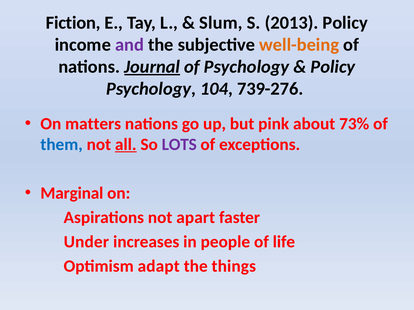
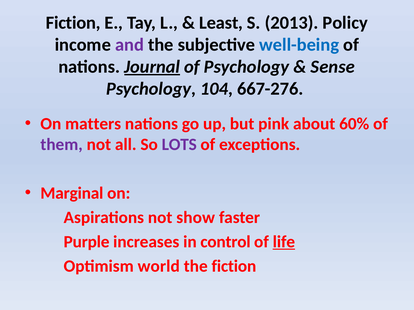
Slum: Slum -> Least (221, 23)
well-being colour: orange -> blue (299, 45)
Policy: Policy -> Sense (333, 67)
739-276: 739-276 -> 667-276 (270, 89)
73%: 73% -> 60% (354, 124)
them colour: blue -> purple (62, 145)
all underline: present -> none (126, 145)
apart: apart -> show (196, 218)
Under: Under -> Purple (87, 242)
people: people -> control (225, 242)
life underline: none -> present (284, 242)
adapt: adapt -> world (159, 267)
the things: things -> fiction (234, 267)
